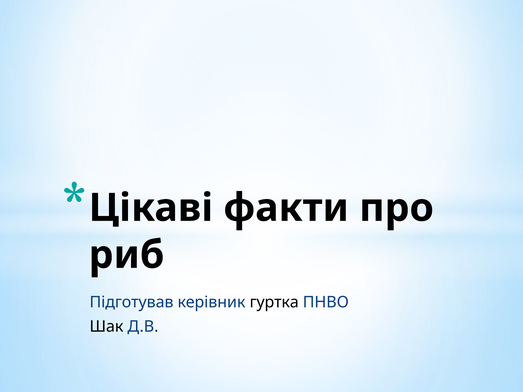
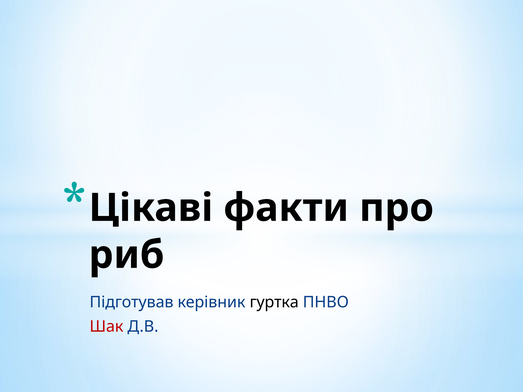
Шак colour: black -> red (106, 327)
